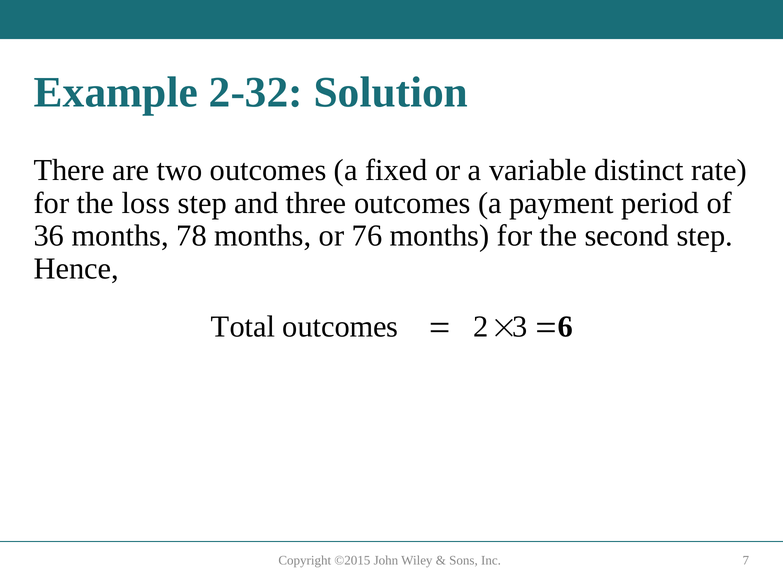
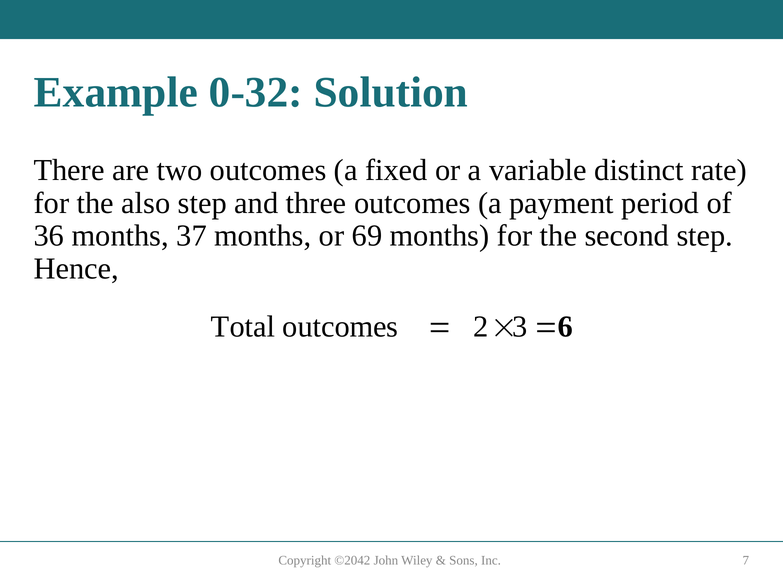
2-32: 2-32 -> 0-32 (256, 92)
loss: loss -> also (146, 203)
78: 78 -> 37 (192, 236)
76: 76 -> 69 (367, 236)
©2015: ©2015 -> ©2042 (352, 561)
